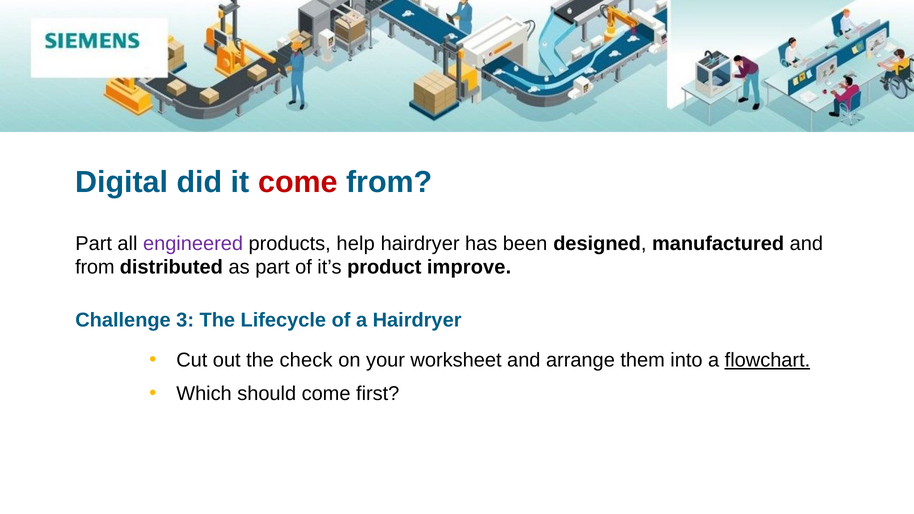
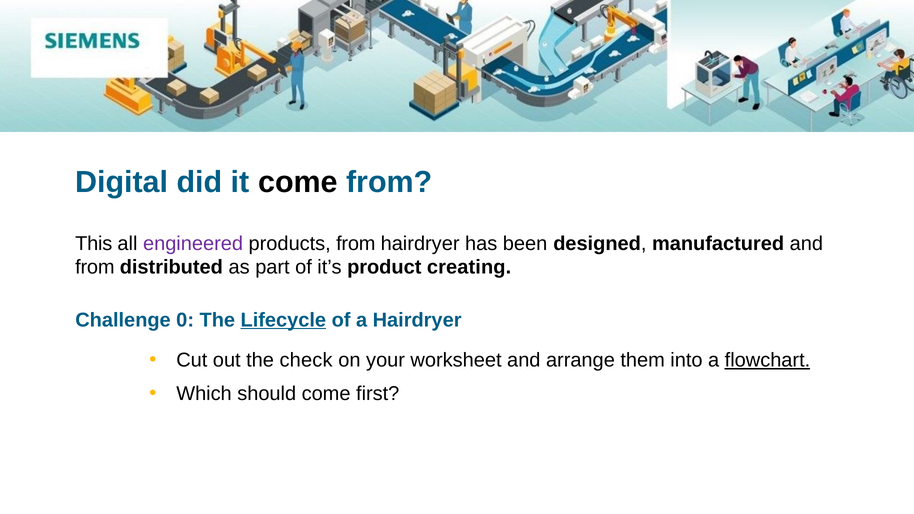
come colour: red -> black (298, 182)
Part: Part -> This (94, 243)
products help: help -> from (356, 243)
improve: improve -> creating (469, 267)
3: 3 -> 0 (185, 320)
Lifecycle underline: none -> present (283, 320)
